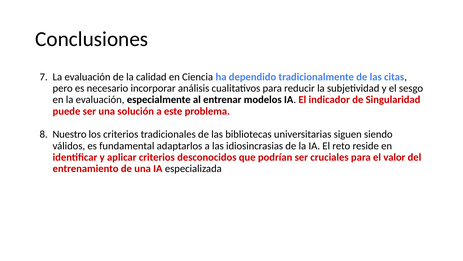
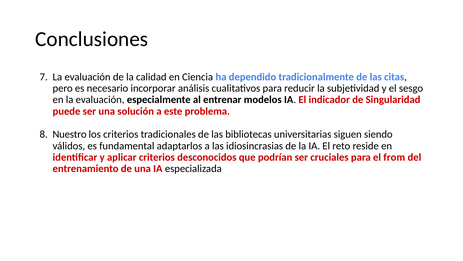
valor: valor -> from (394, 157)
